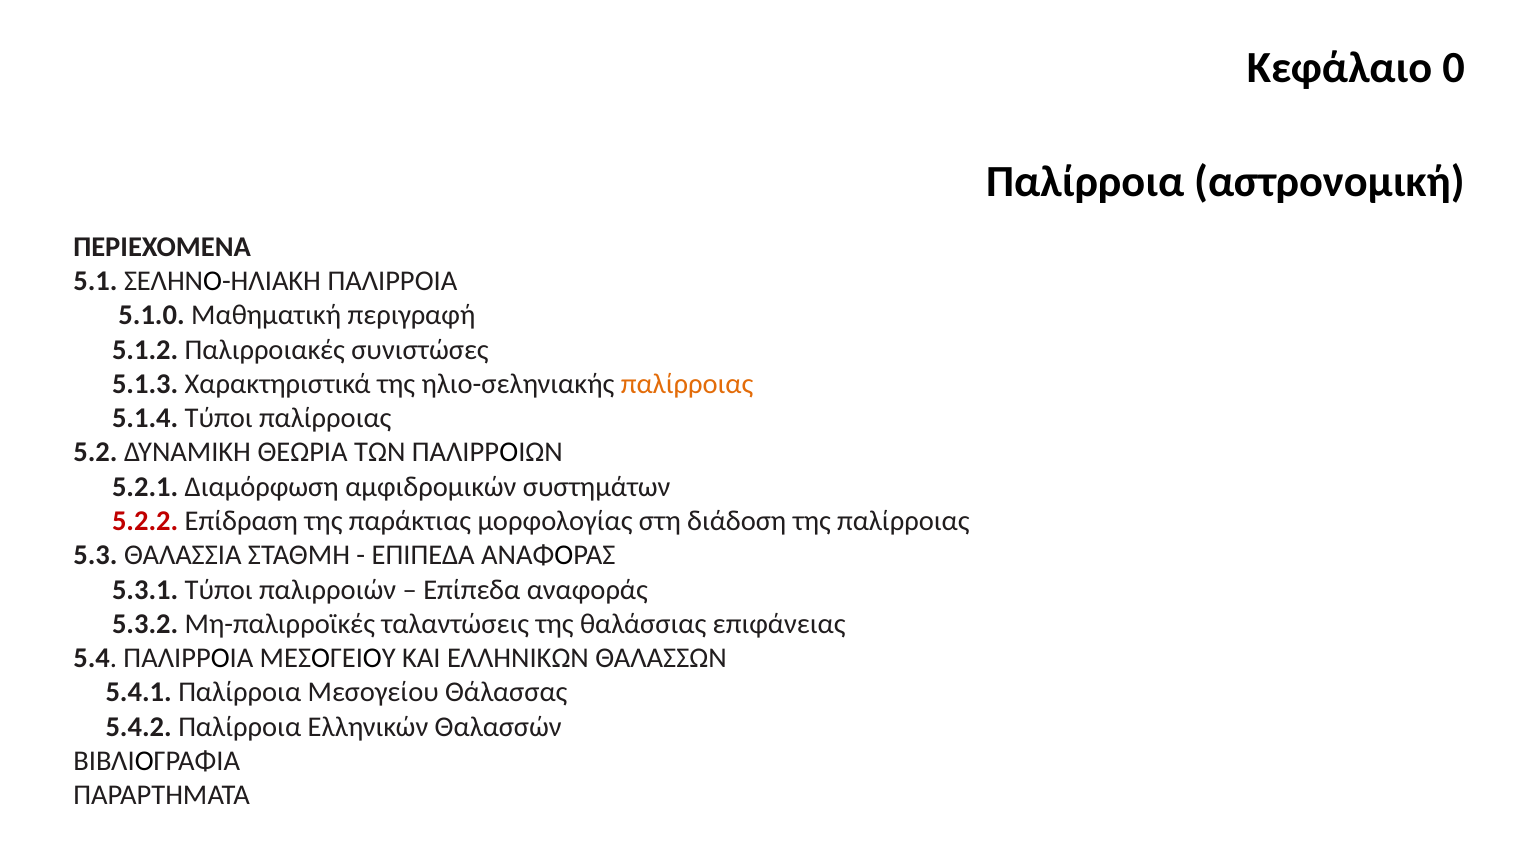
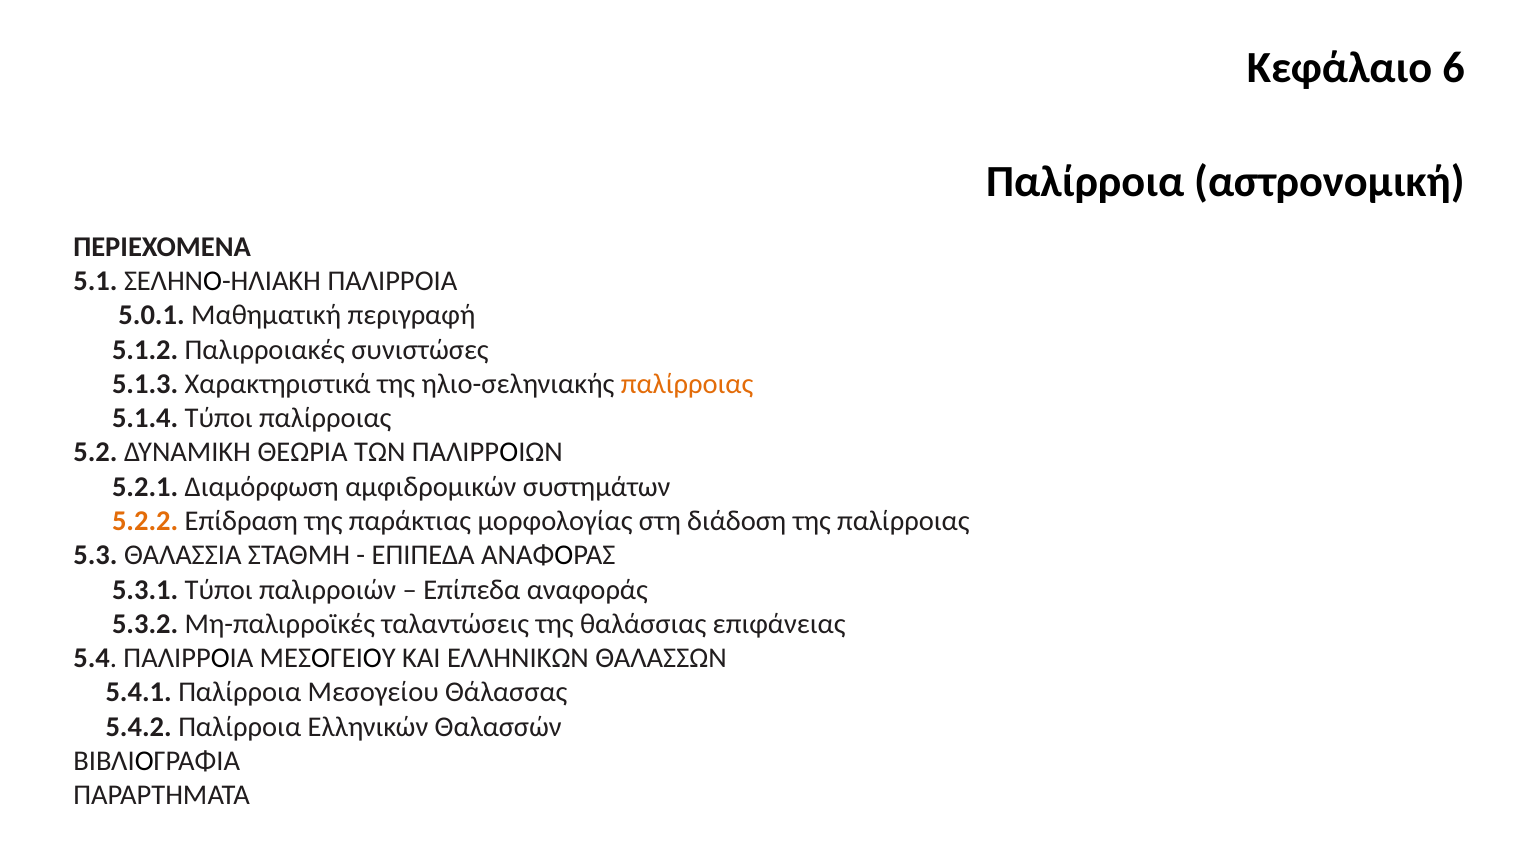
0: 0 -> 6 (1454, 68)
5.1.0: 5.1.0 -> 5.0.1 (152, 315)
5.2.2 colour: red -> orange (145, 521)
